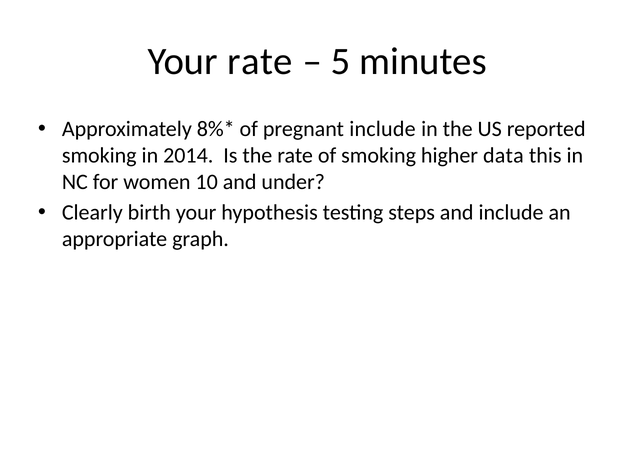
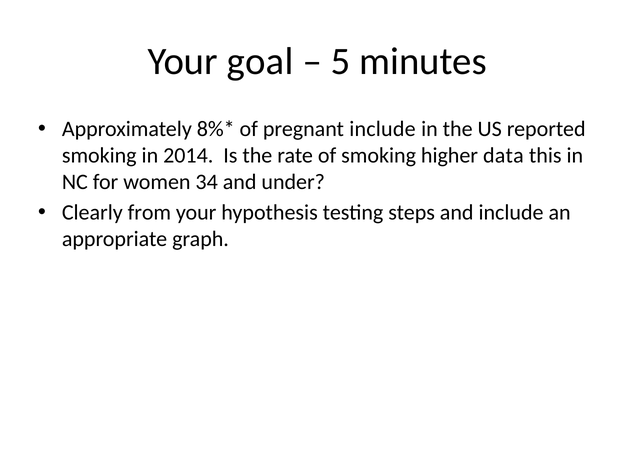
Your rate: rate -> goal (260, 61)
10: 10 -> 34 (207, 182)
birth: birth -> from (149, 213)
